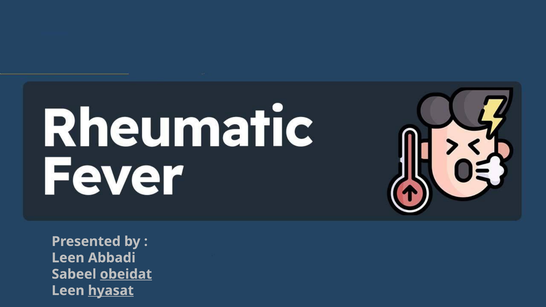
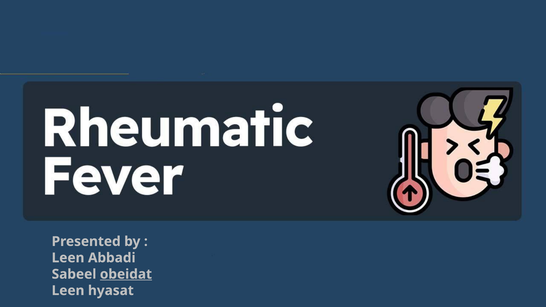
hyasat underline: present -> none (111, 291)
